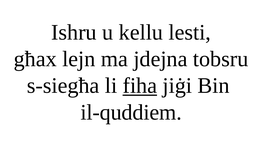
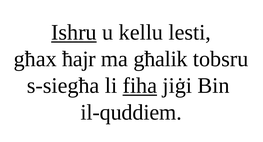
Ishru underline: none -> present (74, 32)
lejn: lejn -> ħajr (79, 59)
jdejna: jdejna -> għalik (161, 59)
